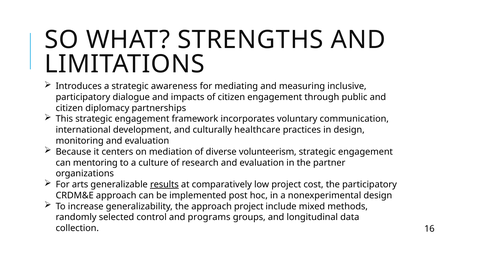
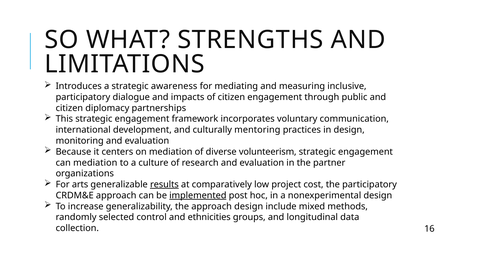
healthcare: healthcare -> mentoring (257, 130)
can mentoring: mentoring -> mediation (95, 163)
implemented underline: none -> present (198, 195)
approach project: project -> design (249, 206)
programs: programs -> ethnicities (209, 217)
